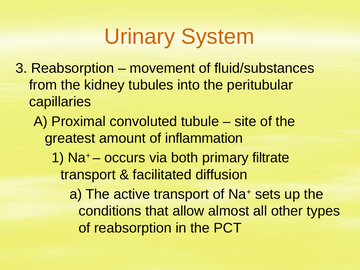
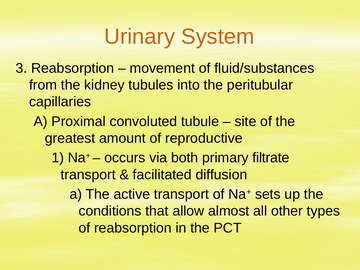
inflammation: inflammation -> reproductive (204, 138)
